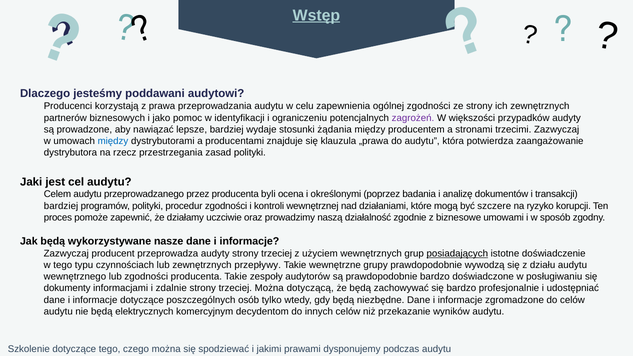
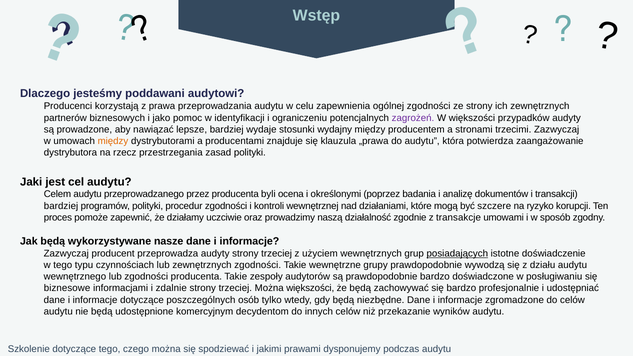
Wstęp underline: present -> none (316, 15)
żądania: żądania -> wydajny (335, 129)
między colour: blue -> orange (113, 141)
biznesowe: biznesowe -> transakcje (458, 218)
zewnętrznych przepływy: przepływy -> zgodności (258, 265)
dokumenty: dokumenty -> biznesowe (67, 288)
Można dotyczącą: dotyczącą -> większości (310, 288)
elektrycznych: elektrycznych -> udostępnione (144, 312)
